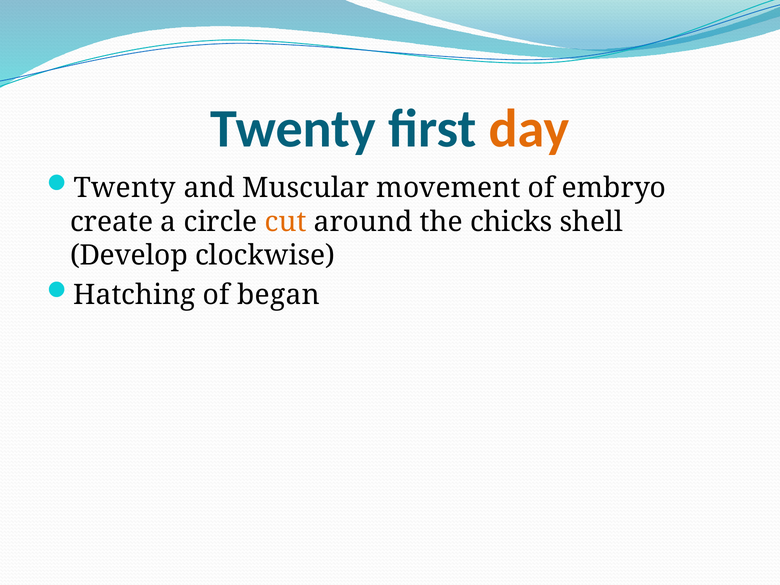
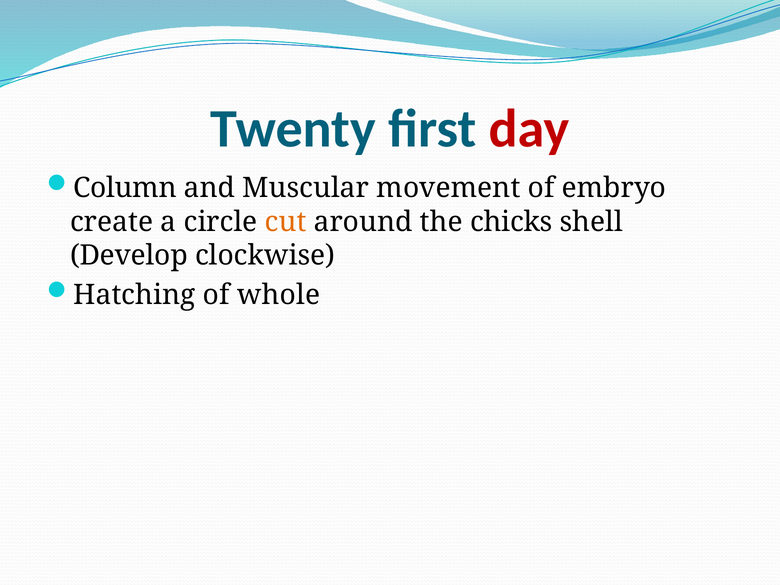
day colour: orange -> red (529, 129)
Twenty: Twenty -> Column (125, 188)
began: began -> whole (279, 295)
